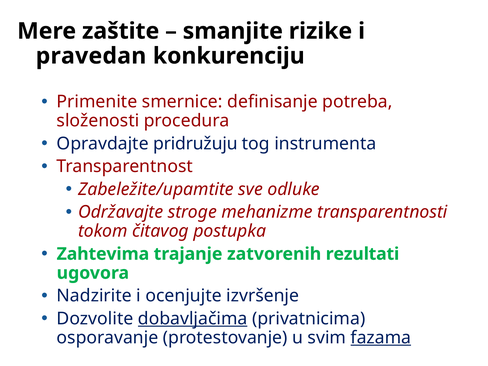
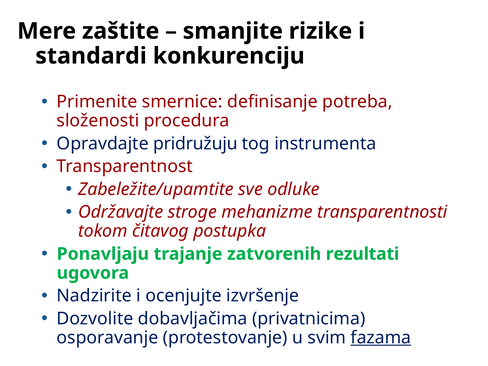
pravedan: pravedan -> standardi (91, 56)
Zahtevima: Zahtevima -> Ponavljaju (103, 254)
dobavljačima underline: present -> none (193, 319)
